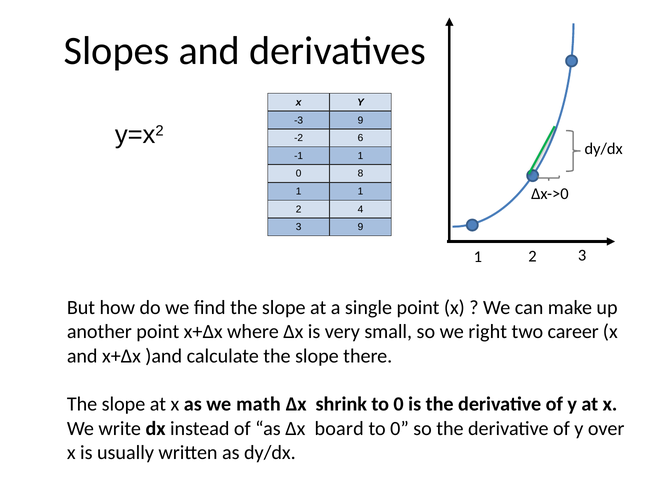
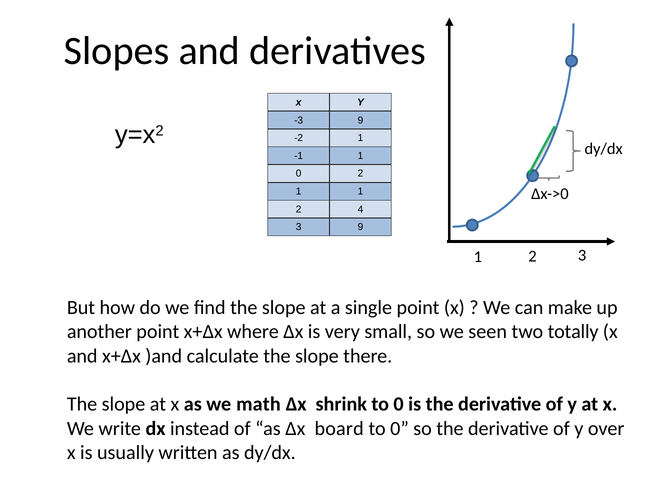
-2 6: 6 -> 1 (360, 138)
0 8: 8 -> 2 (360, 174)
right: right -> seen (488, 332)
career: career -> totally (573, 332)
